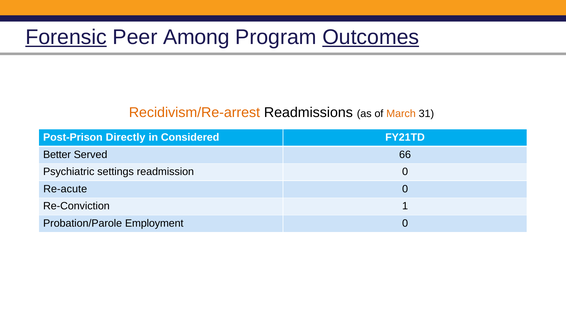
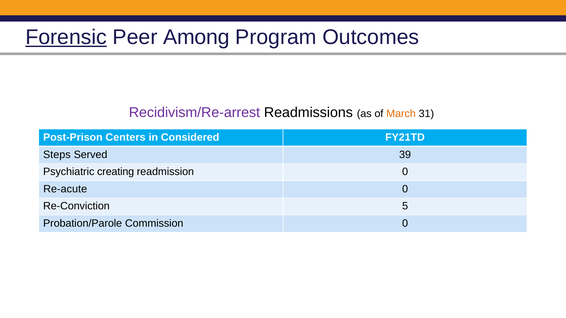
Outcomes underline: present -> none (371, 37)
Recidivism/Re-arrest colour: orange -> purple (194, 113)
Directly: Directly -> Centers (126, 138)
Better: Better -> Steps (57, 155)
66: 66 -> 39 (405, 155)
settings: settings -> creating (116, 172)
1: 1 -> 5 (405, 206)
Employment: Employment -> Commission (154, 224)
